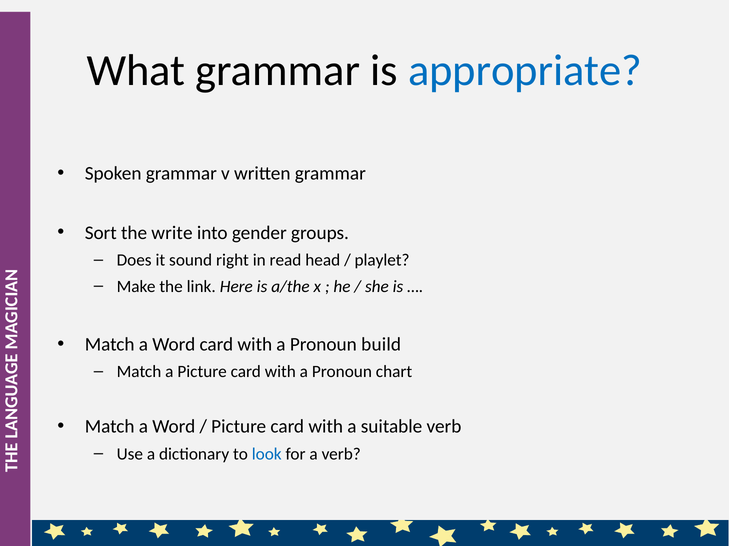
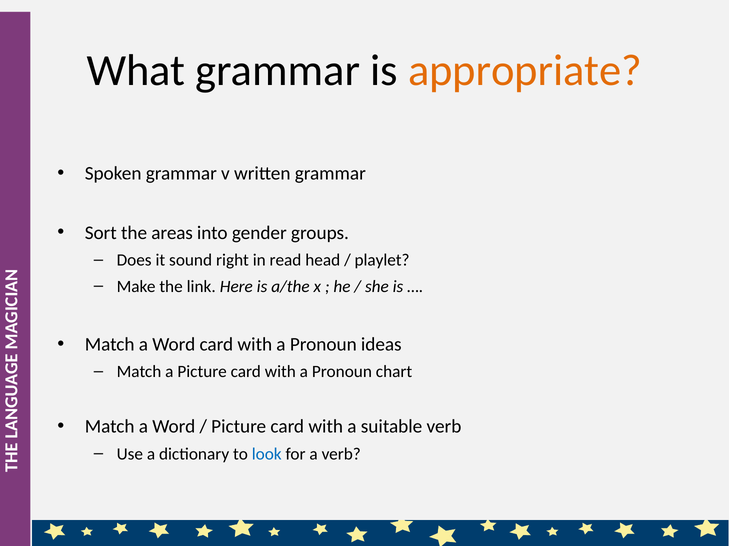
appropriate colour: blue -> orange (525, 71)
write: write -> areas (172, 233)
build: build -> ideas (381, 345)
